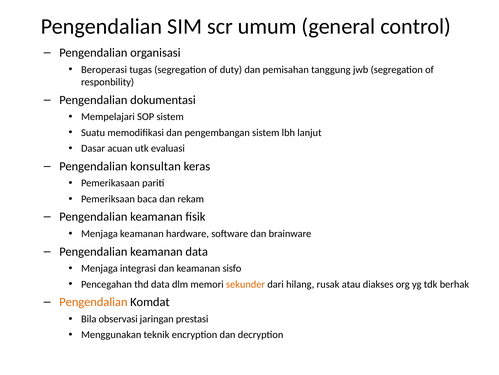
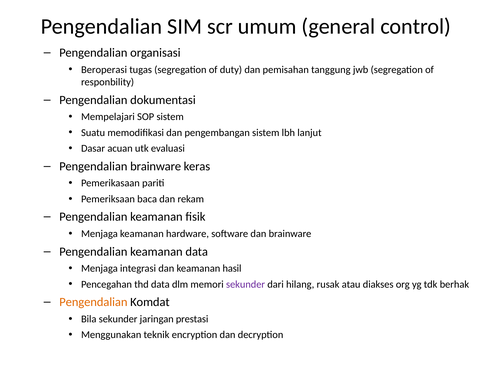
Pengendalian konsultan: konsultan -> brainware (156, 166)
sisfo: sisfo -> hasil (232, 268)
sekunder colour: orange -> purple (246, 284)
Bila observasi: observasi -> sekunder (118, 318)
